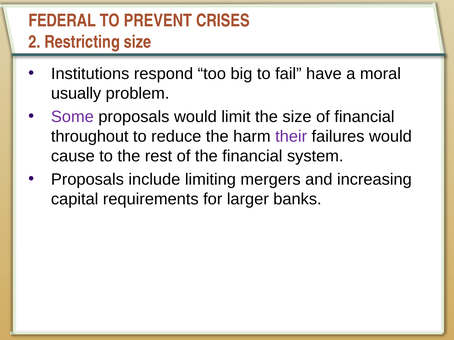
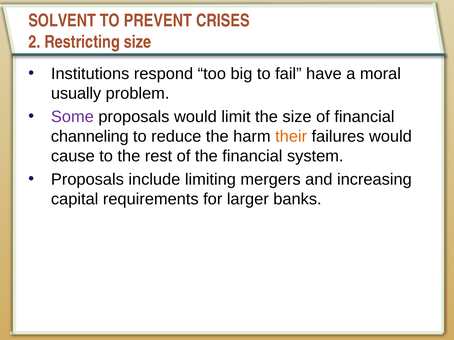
FEDERAL: FEDERAL -> SOLVENT (62, 21)
throughout: throughout -> channeling (90, 137)
their colour: purple -> orange (291, 137)
